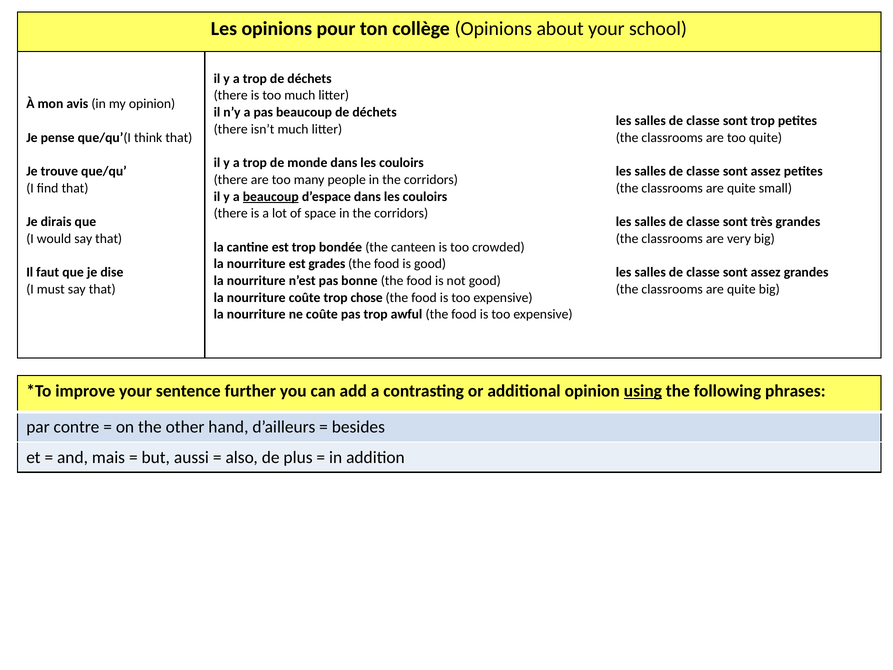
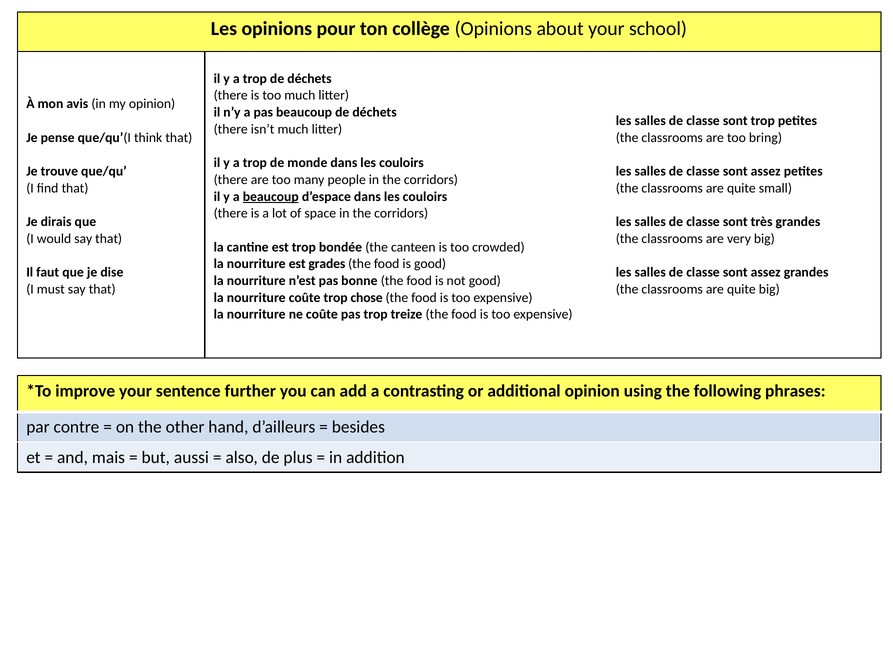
too quite: quite -> bring (765, 138)
awful: awful -> treize (407, 314)
using underline: present -> none (643, 391)
